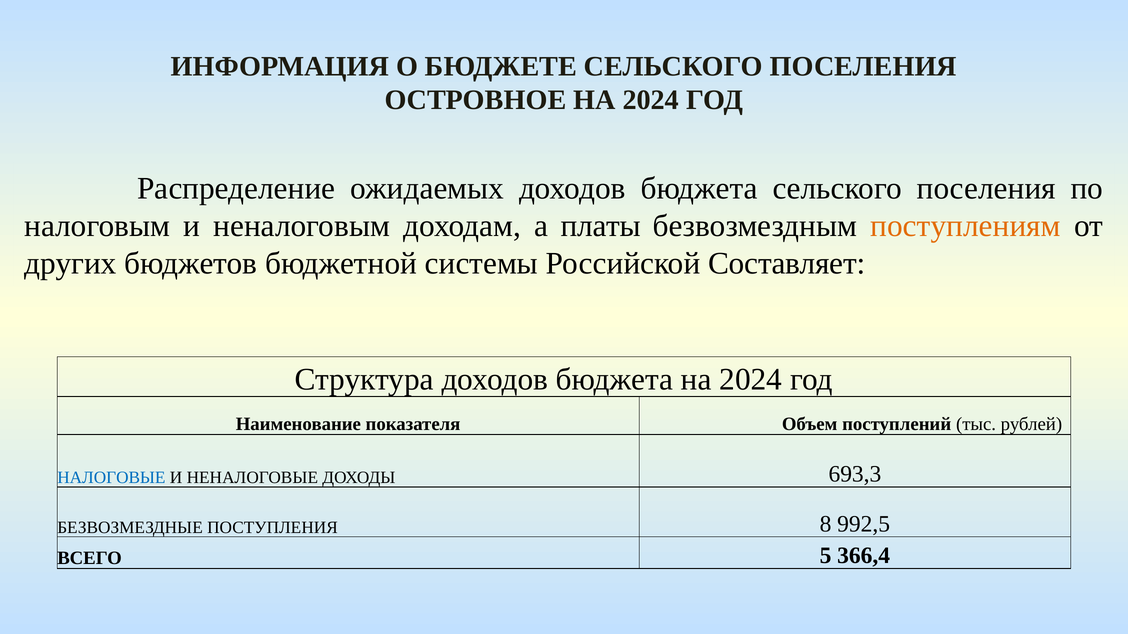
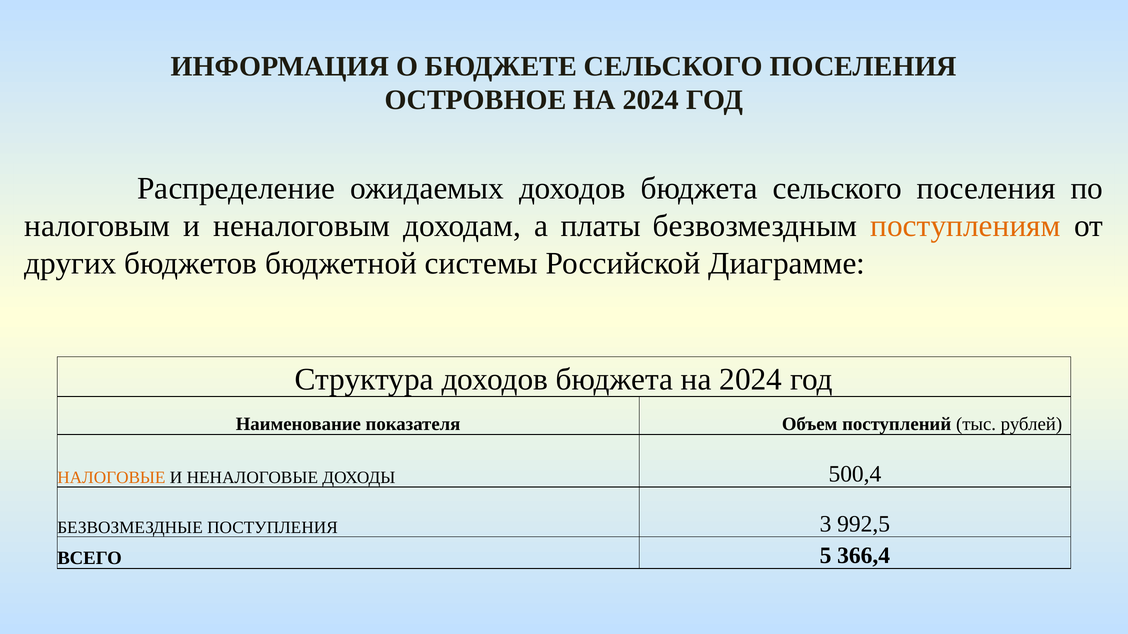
Составляет: Составляет -> Диаграмме (787, 264)
НАЛОГОВЫЕ colour: blue -> orange (111, 478)
693,3: 693,3 -> 500,4 (855, 475)
8: 8 -> 3 (826, 524)
